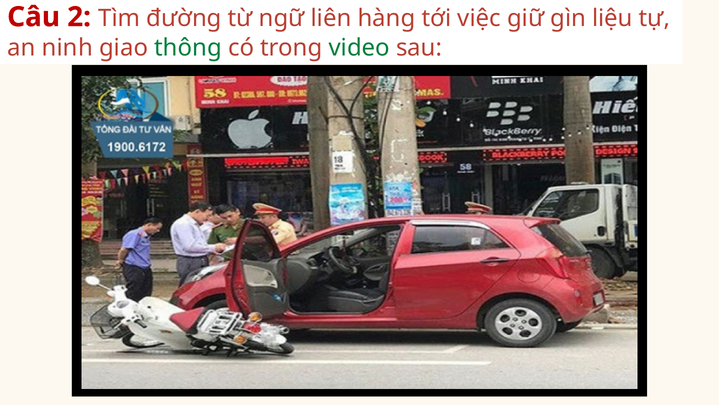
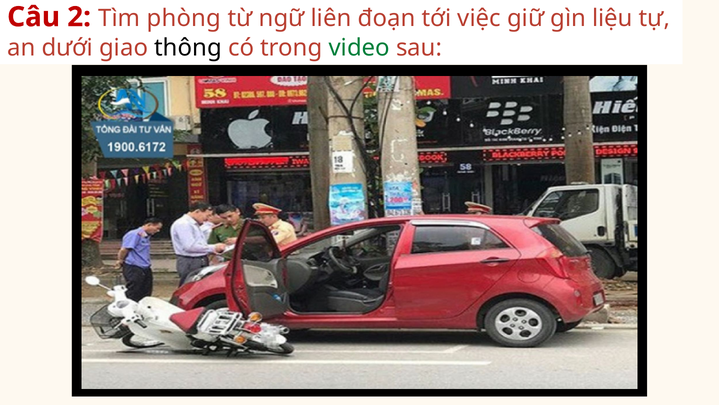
đường: đường -> phòng (184, 18)
hàng: hàng -> đoạn (387, 18)
ninh: ninh -> dưới (67, 48)
thông colour: green -> black (188, 48)
